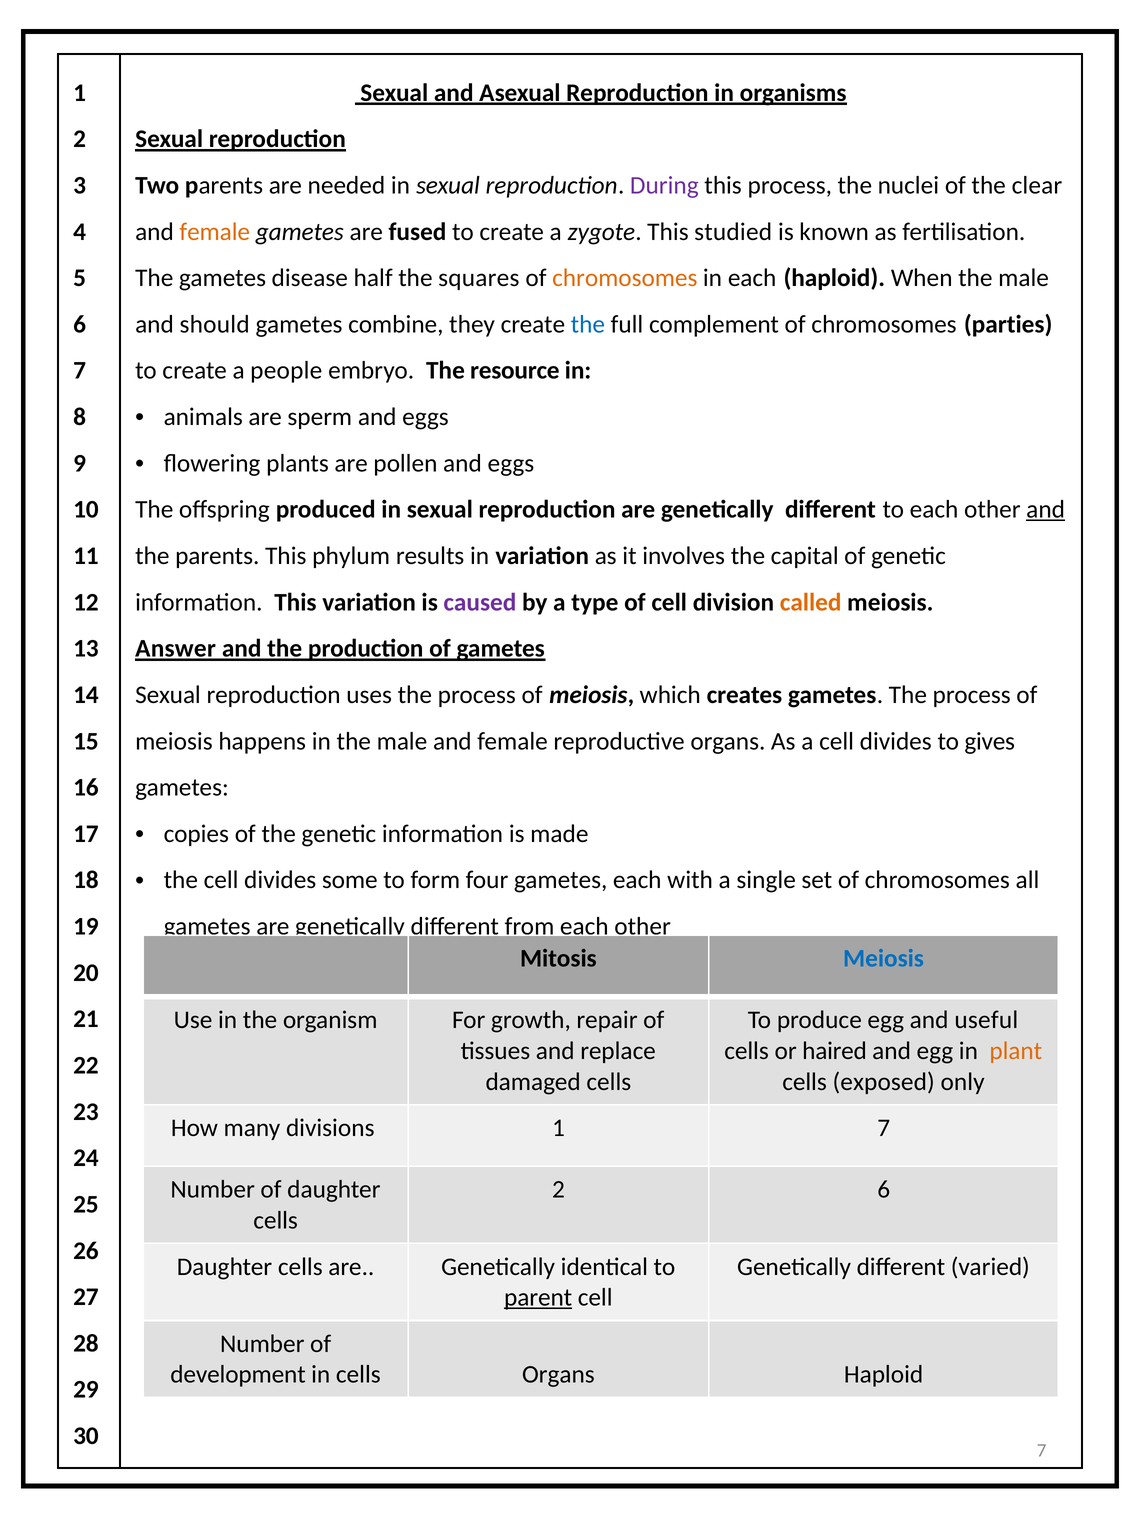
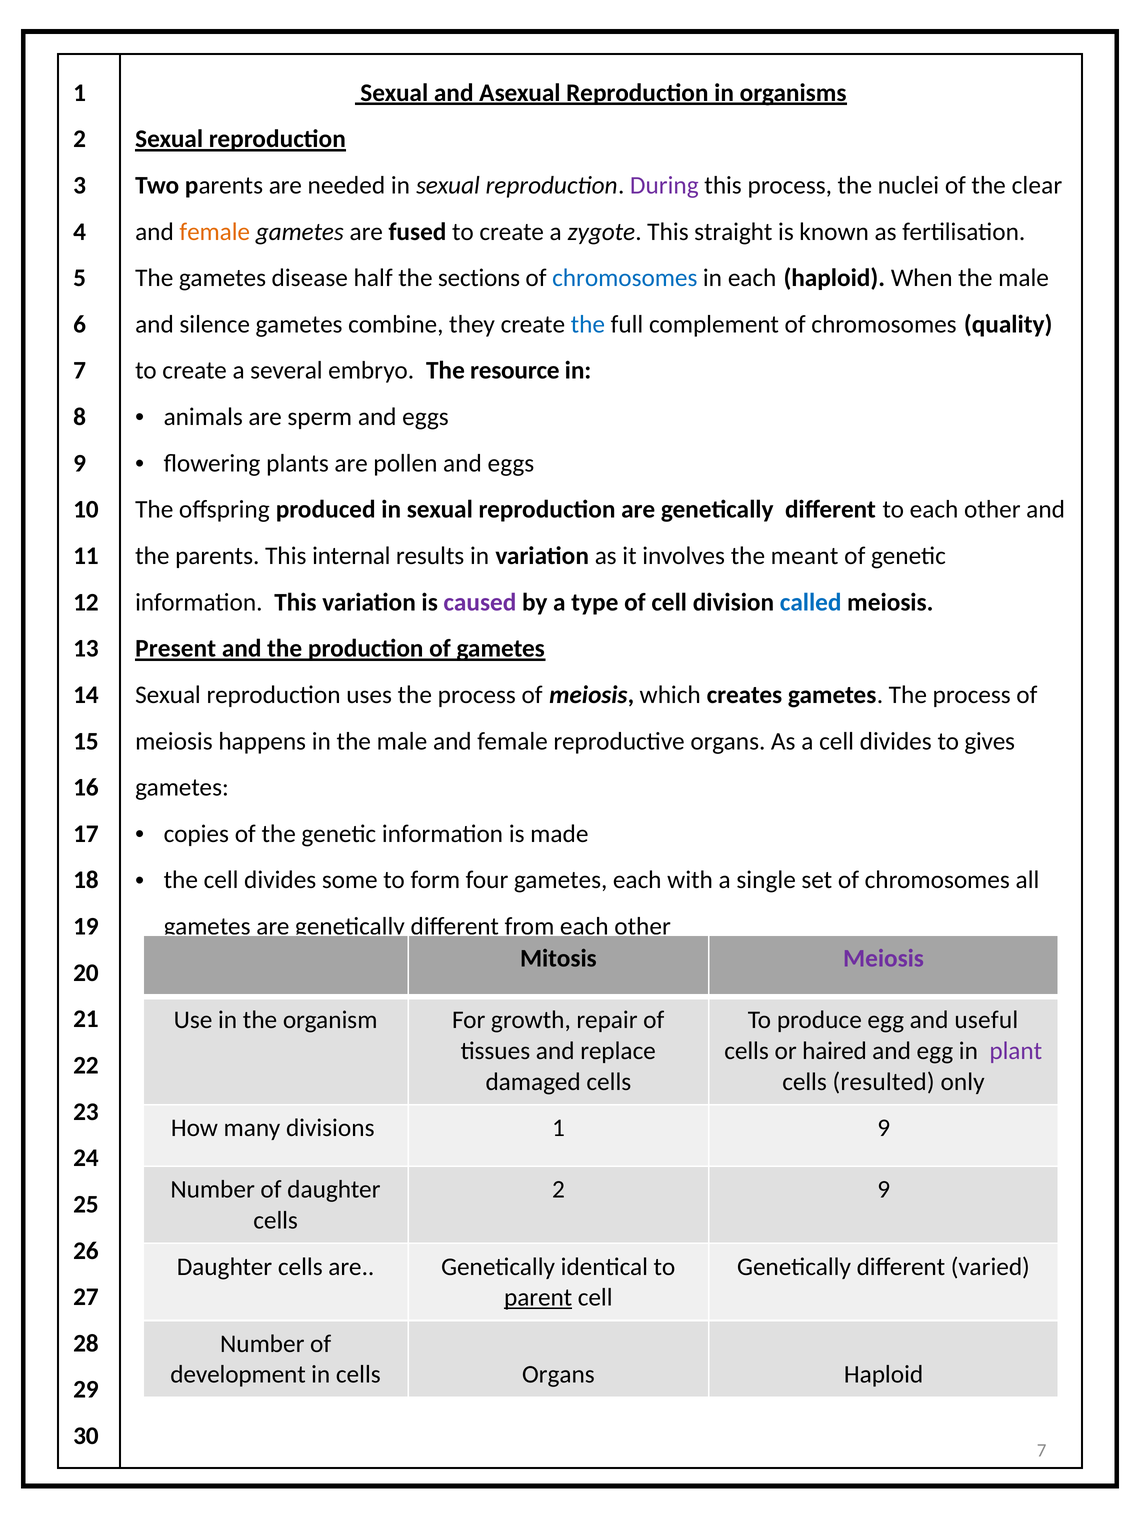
studied: studied -> straight (733, 232)
squares: squares -> sections (479, 278)
chromosomes colour: orange -> blue (625, 278)
should: should -> silence (215, 324)
parties: parties -> quality (1008, 324)
people: people -> several (286, 371)
and underline: present -> none (1046, 510)
phylum: phylum -> internal (351, 556)
capital: capital -> meant (805, 556)
called colour: orange -> blue (811, 602)
Answer: Answer -> Present (176, 649)
Meiosis colour: blue -> purple (883, 958)
plant colour: orange -> purple (1016, 1051)
exposed: exposed -> resulted (884, 1082)
1 7: 7 -> 9 (884, 1128)
2 6: 6 -> 9 (884, 1190)
